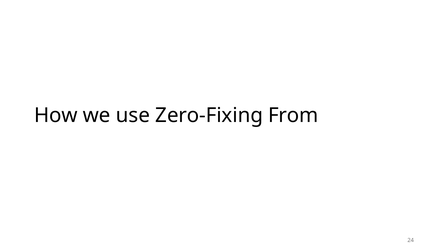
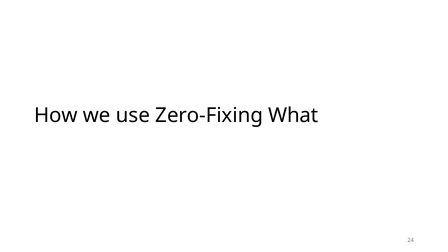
From: From -> What (293, 116)
